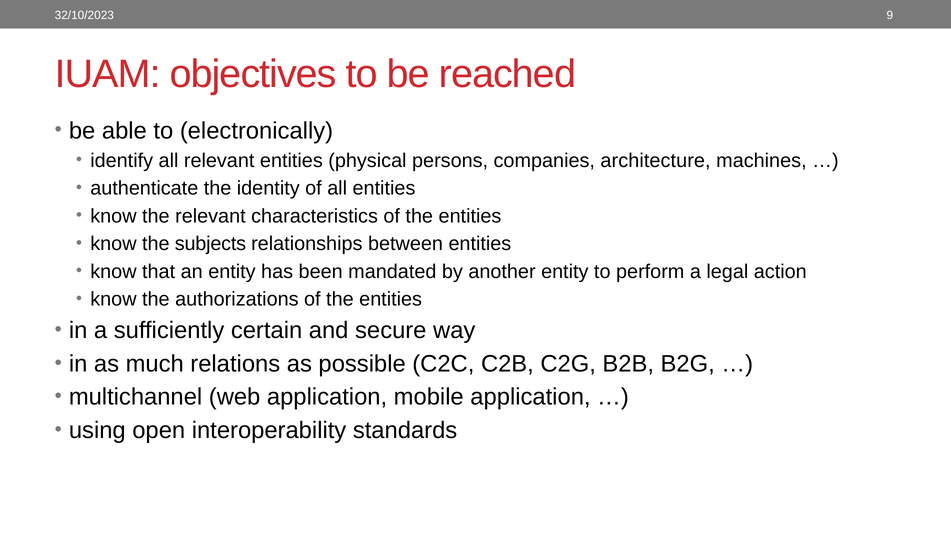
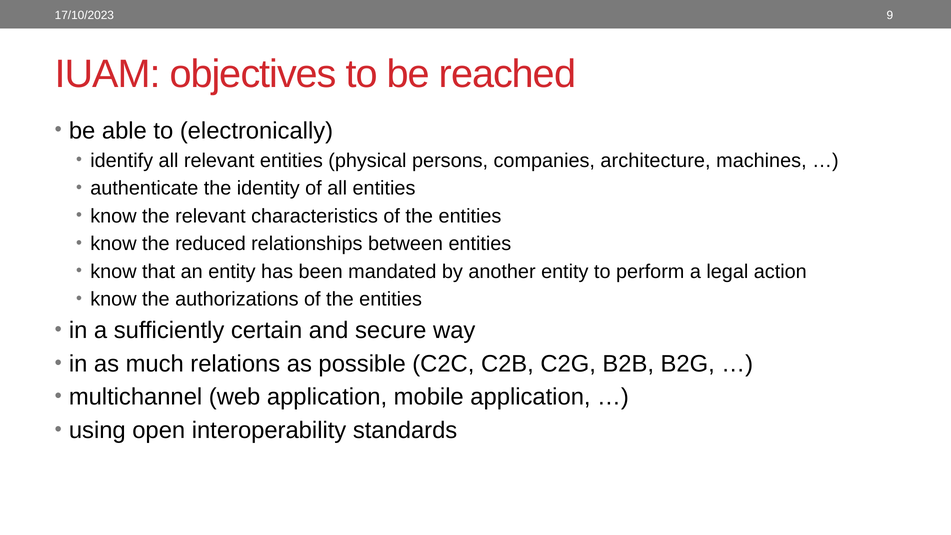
32/10/2023: 32/10/2023 -> 17/10/2023 (84, 15)
subjects: subjects -> reduced (210, 244)
